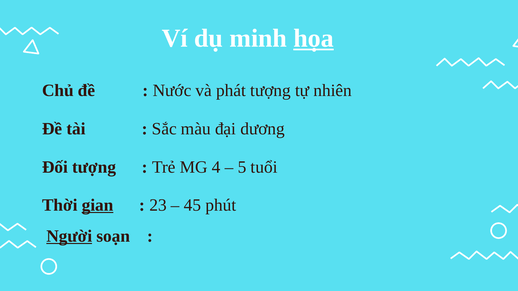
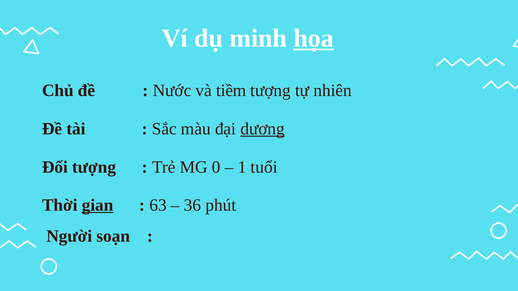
phát: phát -> tiềm (231, 91)
dương underline: none -> present (263, 129)
4: 4 -> 0 (216, 167)
5: 5 -> 1 (242, 167)
23: 23 -> 63 (158, 205)
45: 45 -> 36 (193, 205)
Người underline: present -> none (69, 237)
